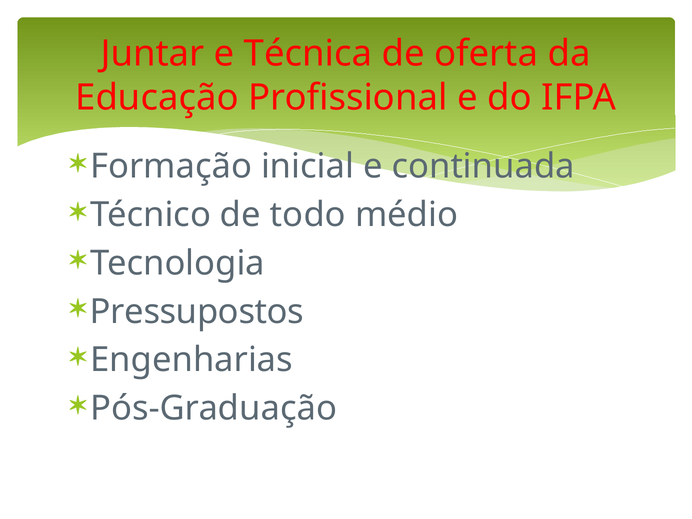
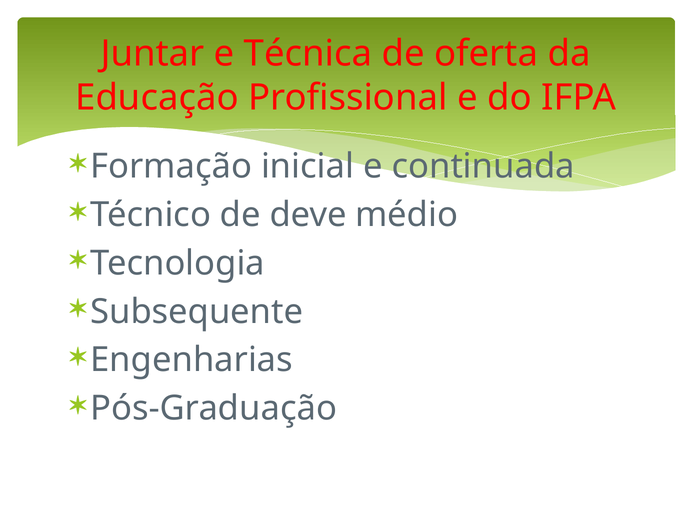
todo: todo -> deve (308, 215)
Pressupostos: Pressupostos -> Subsequente (197, 312)
